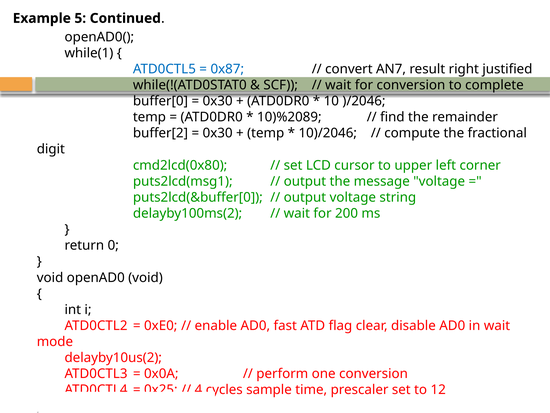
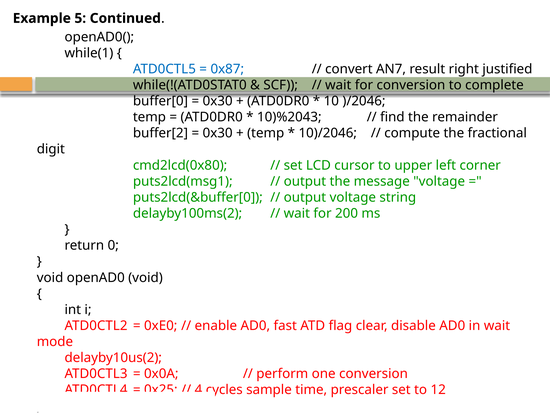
10)%2089: 10)%2089 -> 10)%2043 (289, 117)
